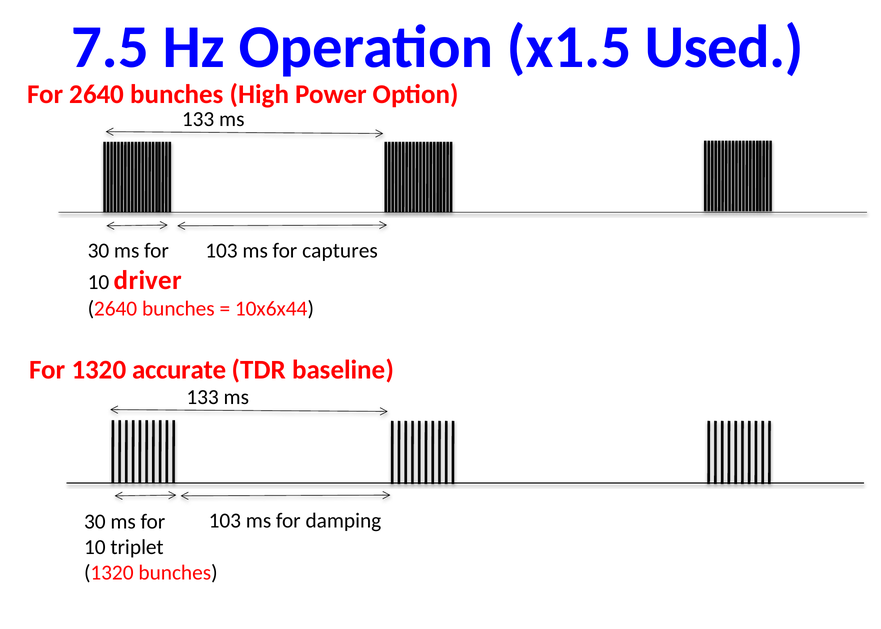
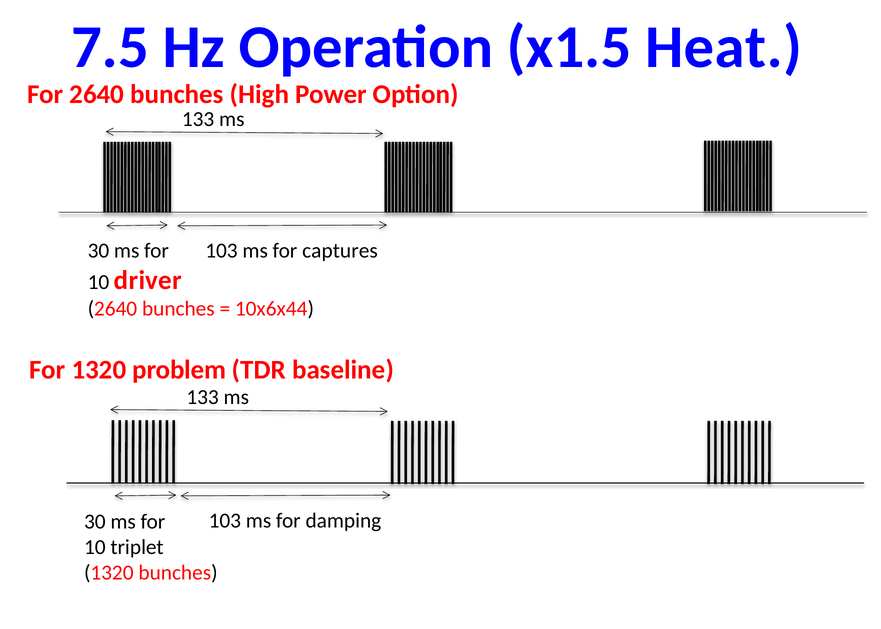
Used: Used -> Heat (724, 47)
accurate: accurate -> problem (179, 370)
